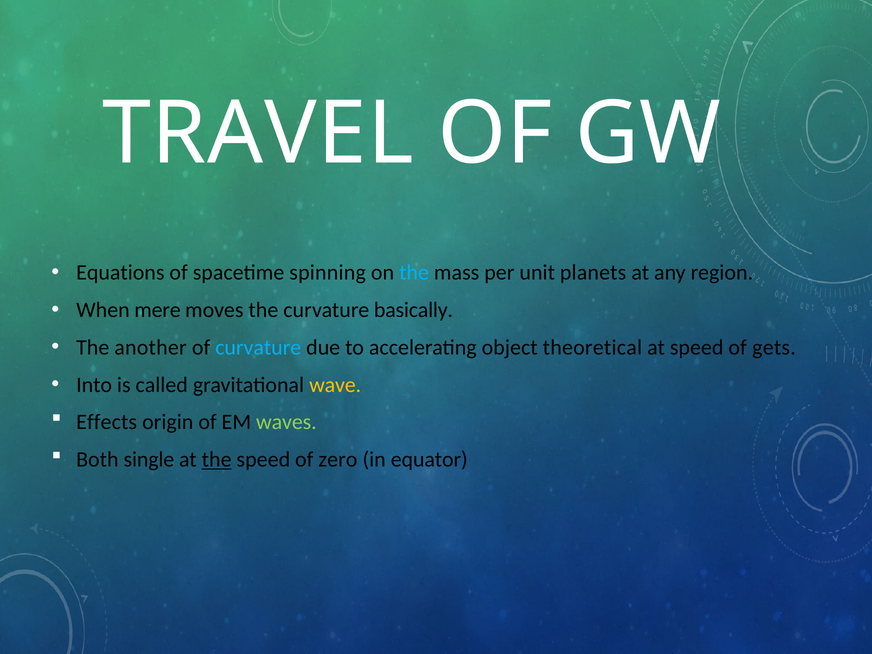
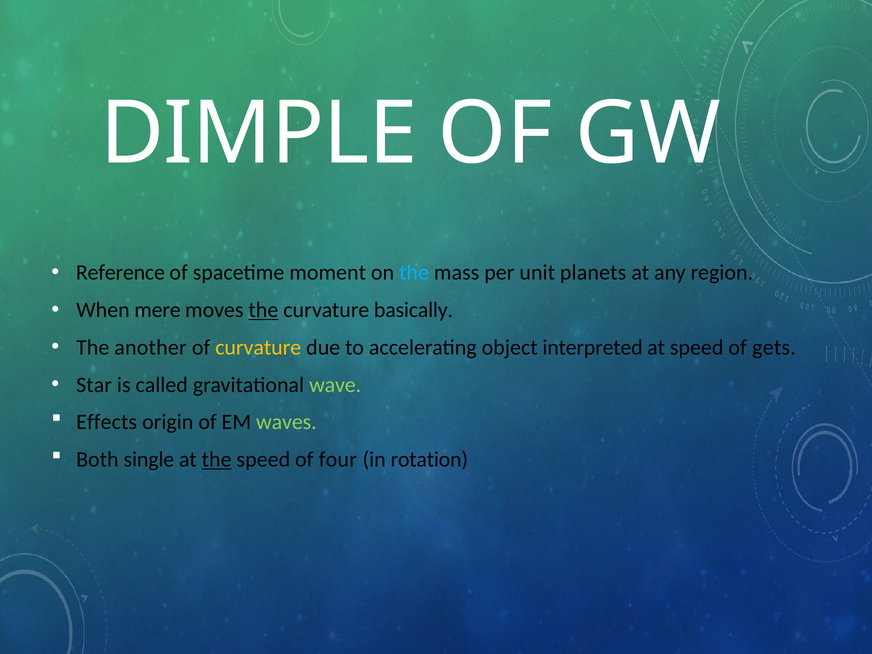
TRAVEL: TRAVEL -> DIMPLE (259, 134)
Equations: Equations -> Reference (120, 273)
spinning: spinning -> moment (328, 273)
the underline: none -> present (263, 310)
curvature colour: light blue -> yellow (258, 347)
theoretical: theoretical -> interpreted (593, 347)
Into: Into -> Star (94, 385)
wave colour: yellow -> light green (335, 385)
zero: zero -> four (338, 459)
equator: equator -> rotation (429, 459)
